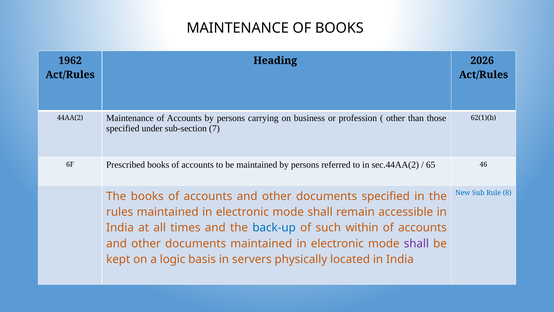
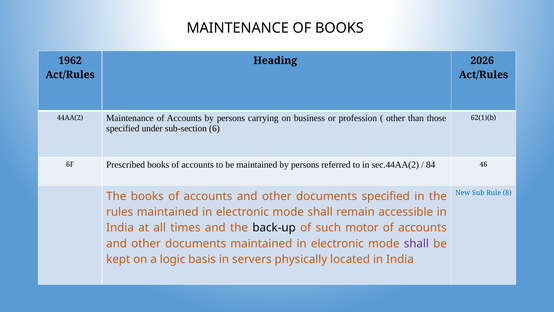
7: 7 -> 6 (214, 128)
65: 65 -> 84 (431, 164)
back-up colour: blue -> black (274, 228)
within: within -> motor (362, 228)
